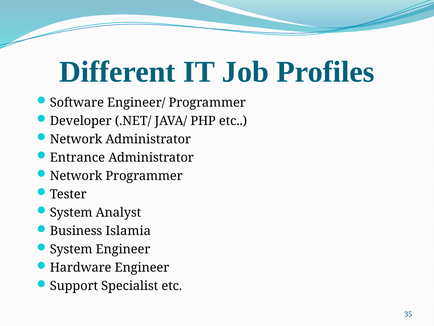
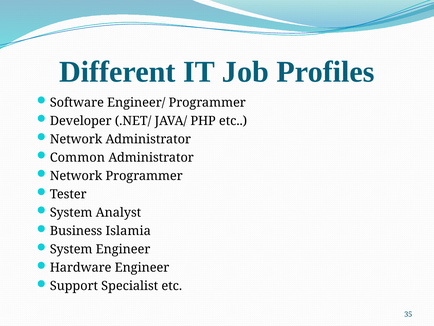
Entrance: Entrance -> Common (77, 157)
